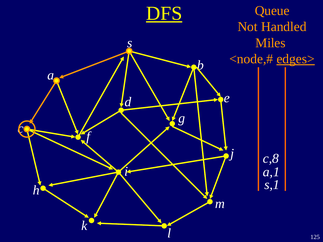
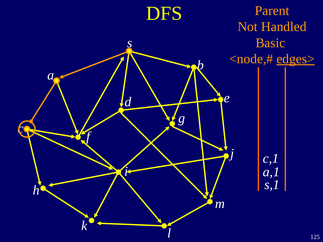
Queue: Queue -> Parent (272, 11)
DFS underline: present -> none (164, 13)
Miles: Miles -> Basic (270, 43)
c,8: c,8 -> c,1 (271, 159)
